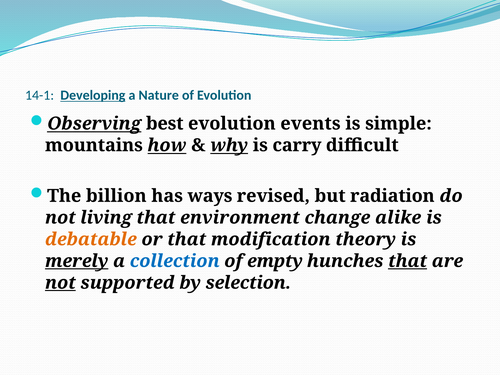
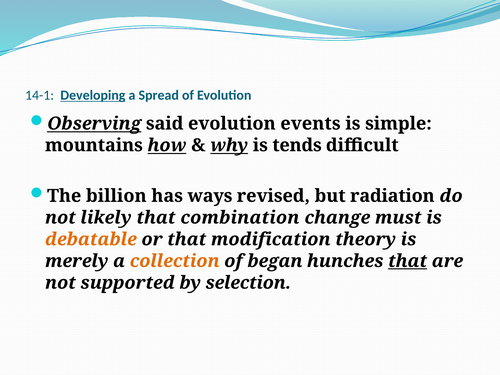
Nature: Nature -> Spread (159, 95)
best: best -> said (165, 124)
carry: carry -> tends (297, 145)
living: living -> likely (106, 218)
environment: environment -> combination (240, 218)
alike: alike -> must (398, 218)
merely underline: present -> none (77, 261)
collection colour: blue -> orange (175, 261)
empty: empty -> began (275, 261)
not underline: present -> none (60, 283)
